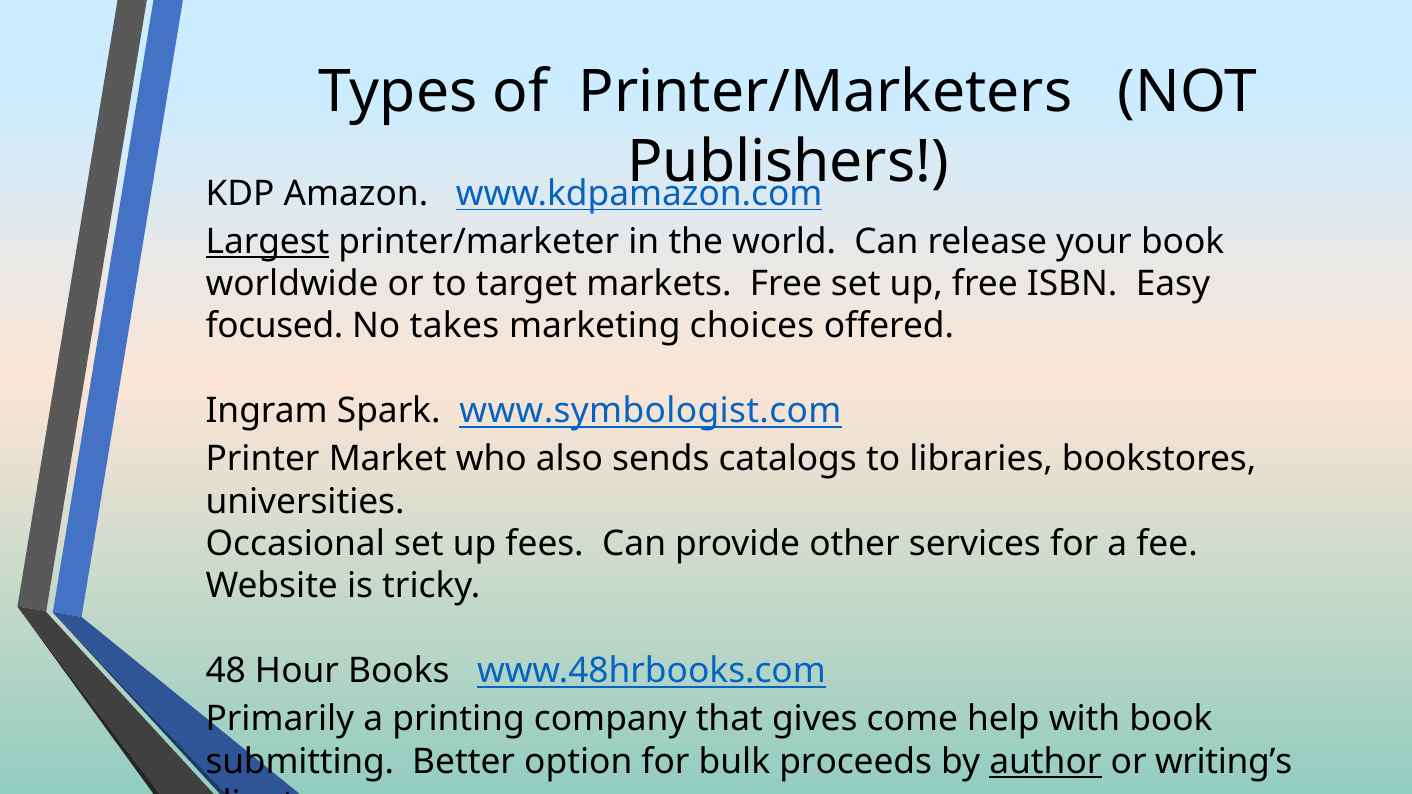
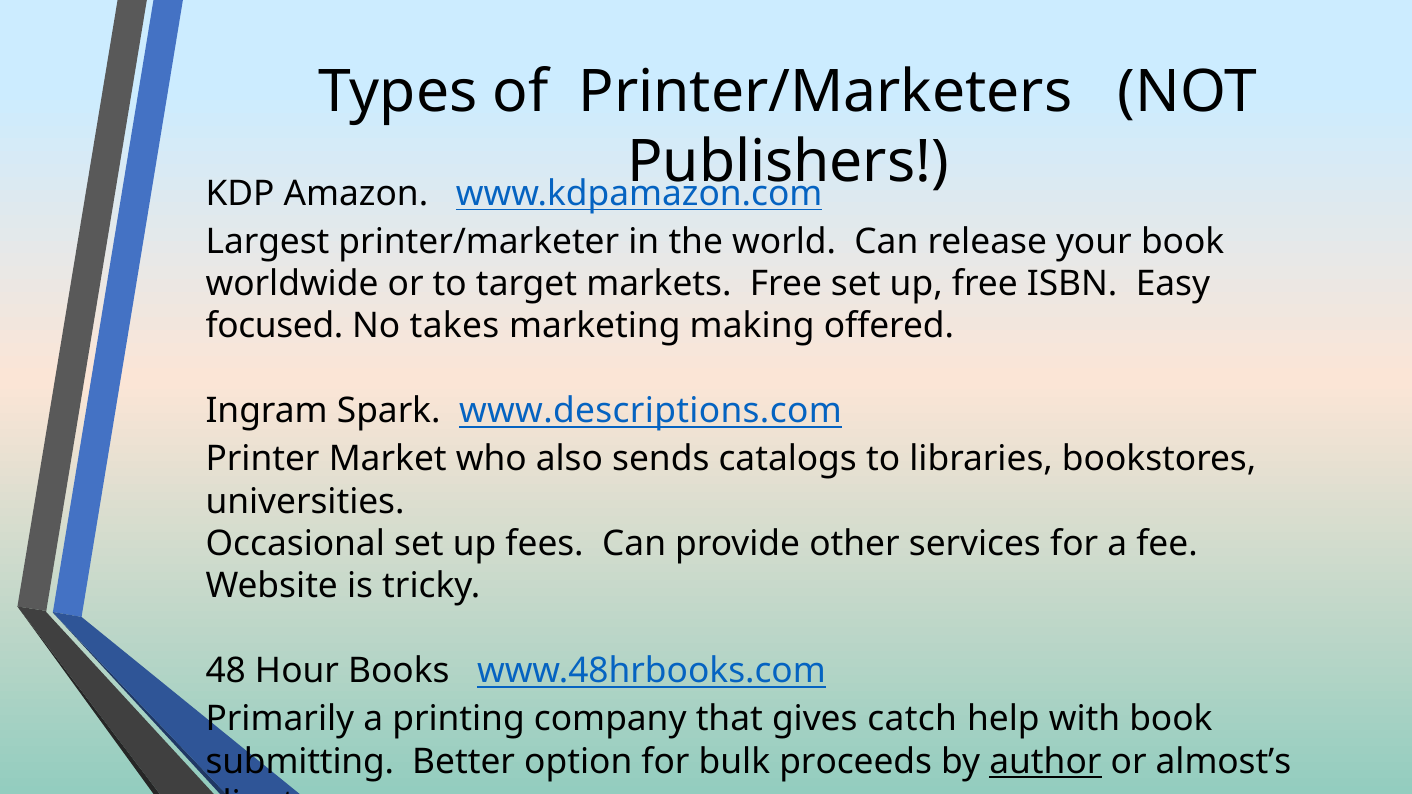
Largest underline: present -> none (267, 242)
choices: choices -> making (752, 326)
www.symbologist.com: www.symbologist.com -> www.descriptions.com (650, 411)
come: come -> catch (912, 719)
writing’s: writing’s -> almost’s (1223, 762)
